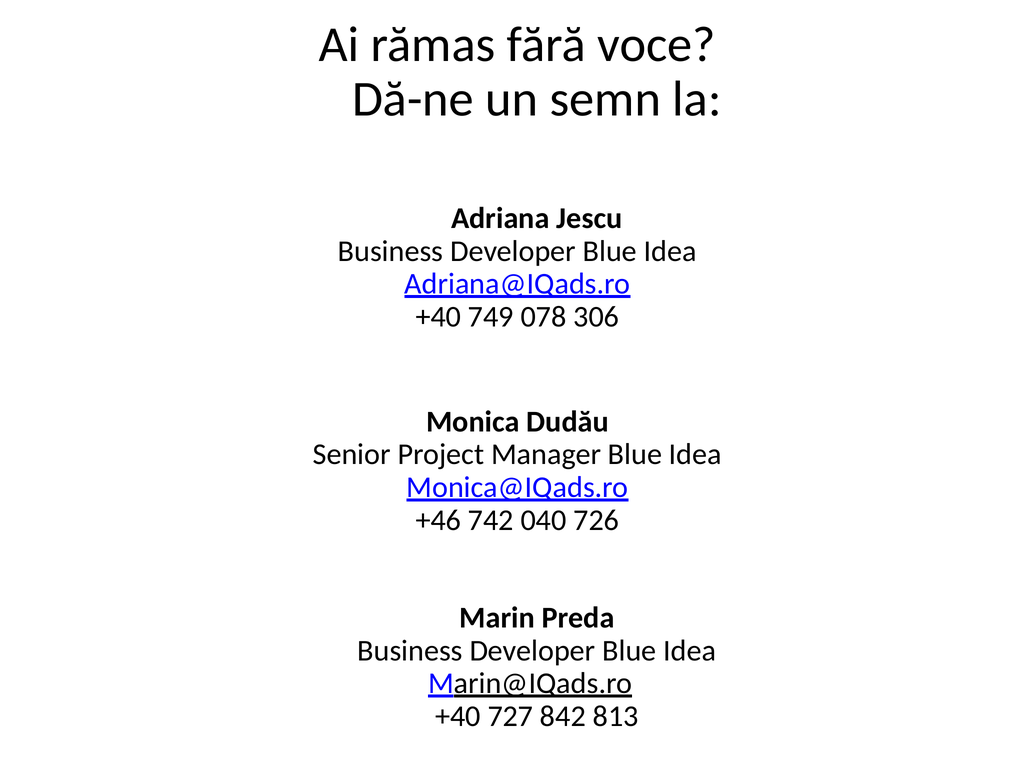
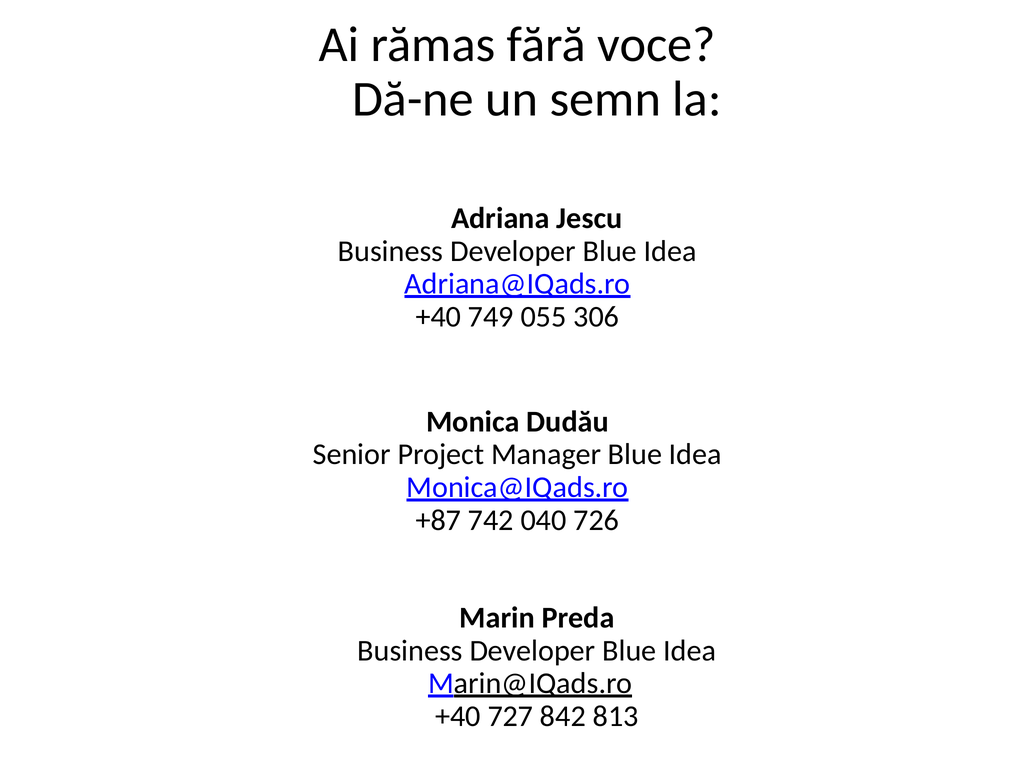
078: 078 -> 055 (544, 317)
+46: +46 -> +87 (438, 520)
